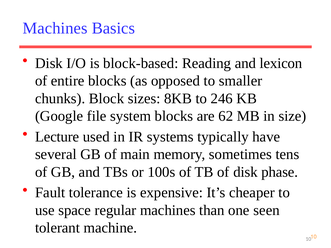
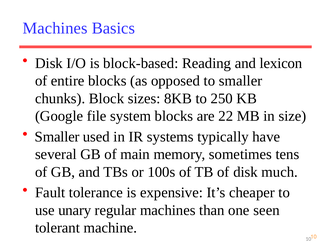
246: 246 -> 250 (222, 99)
62: 62 -> 22 (226, 116)
Lecture: Lecture -> Smaller (57, 137)
phase: phase -> much (280, 172)
space: space -> unary (75, 210)
